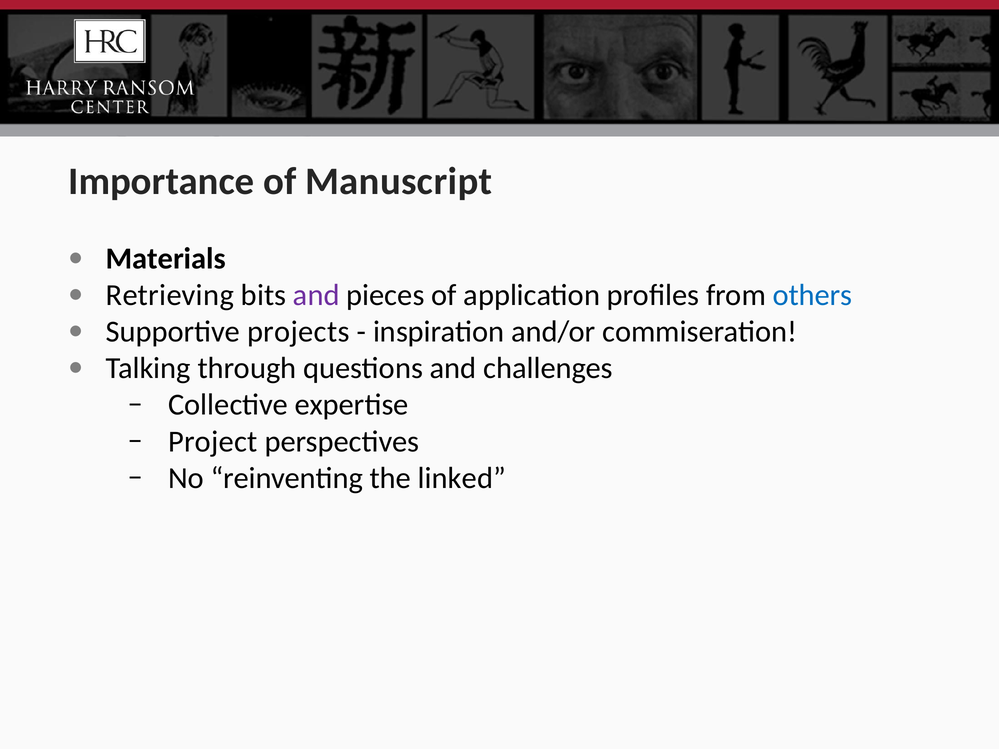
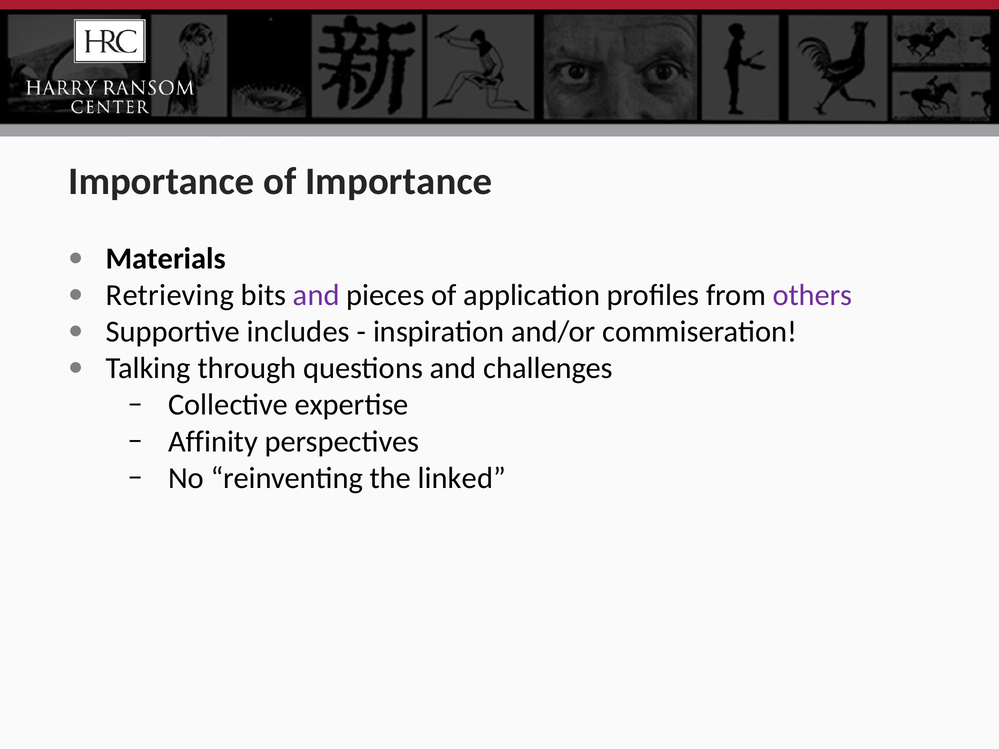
of Manuscript: Manuscript -> Importance (399, 182)
others colour: blue -> purple (812, 295)
projects: projects -> includes (298, 332)
Project: Project -> Affinity (213, 442)
